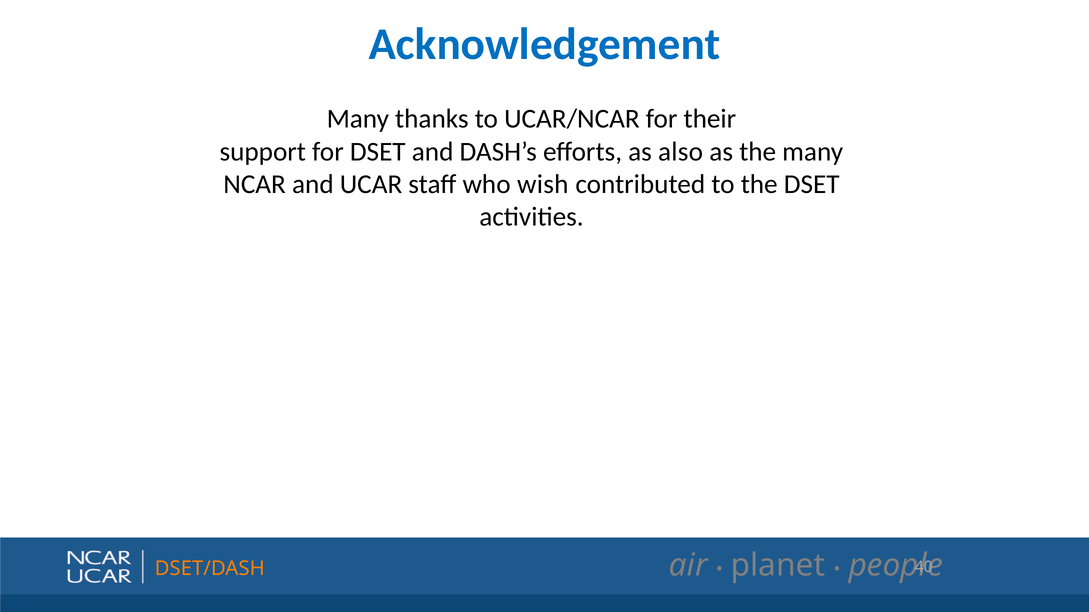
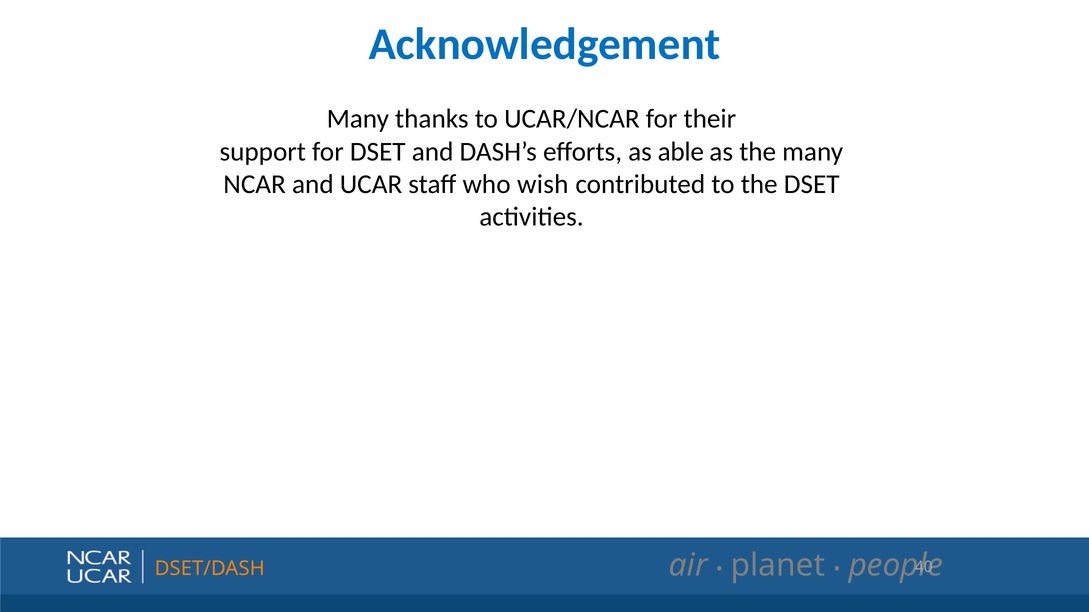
also: also -> able (681, 152)
